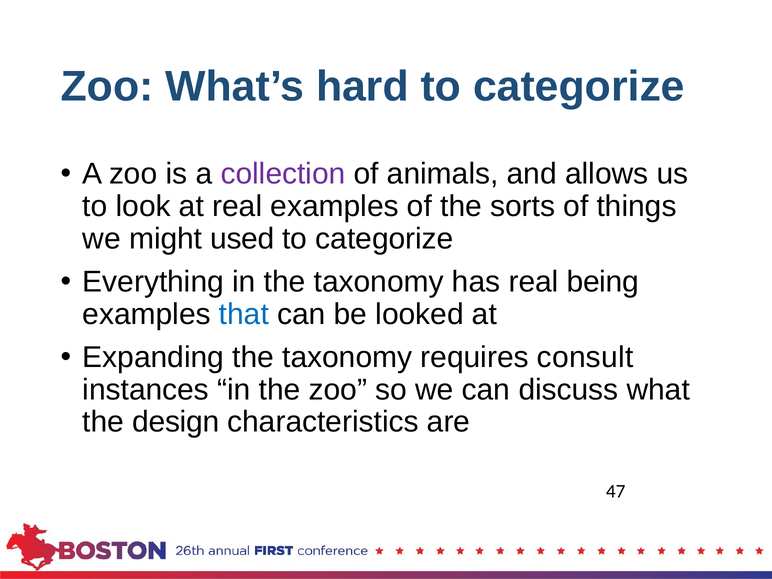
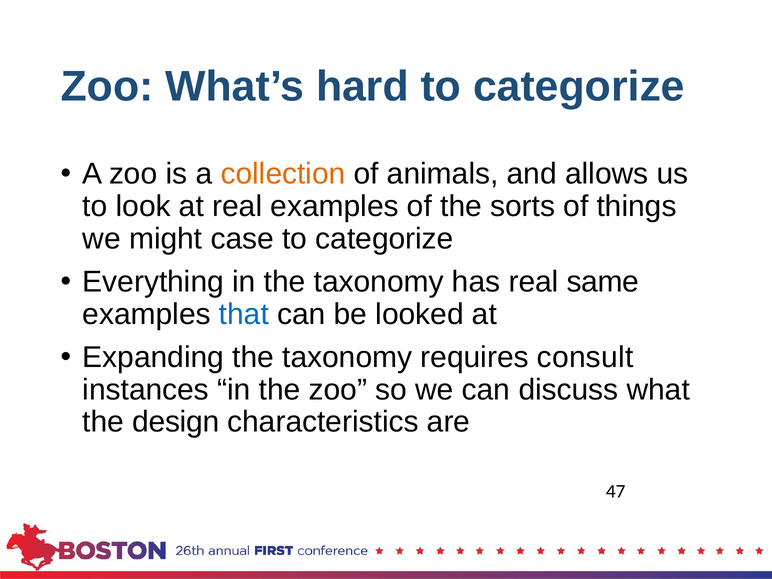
collection colour: purple -> orange (283, 174)
used: used -> case (242, 239)
being: being -> same (603, 282)
